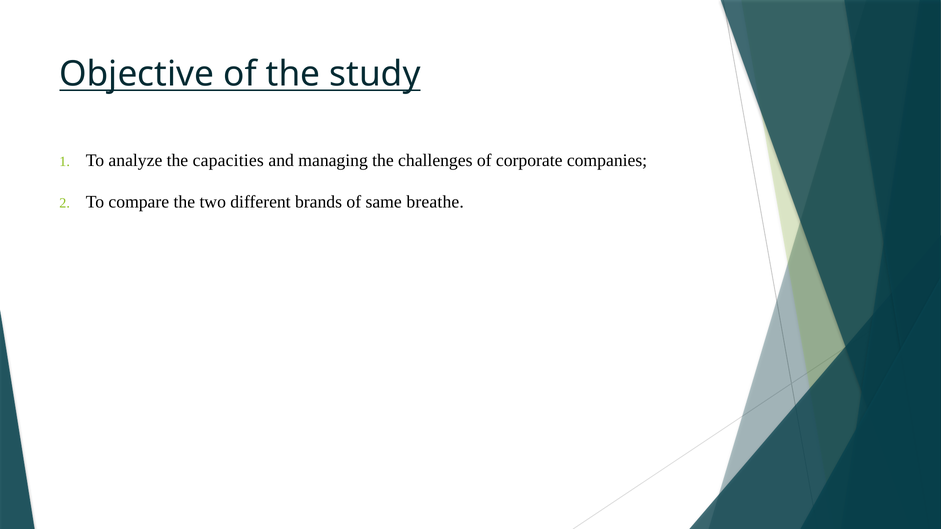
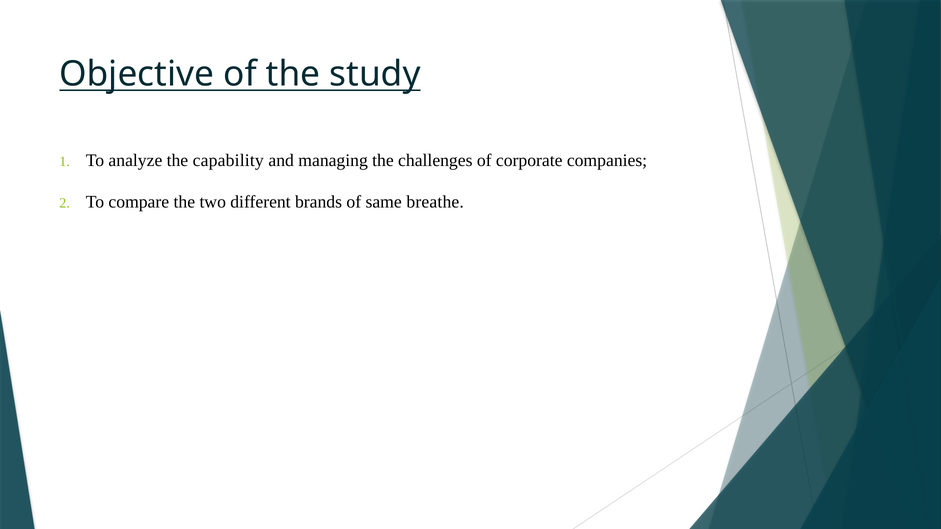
capacities: capacities -> capability (228, 161)
